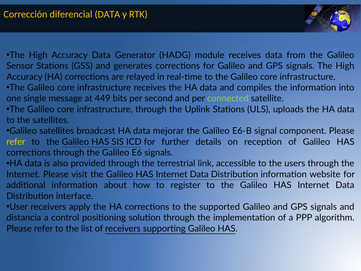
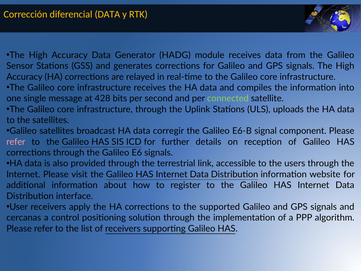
449: 449 -> 428 (103, 98)
mejorar: mejorar -> corregir (168, 131)
refer colour: yellow -> pink (16, 142)
distancia: distancia -> cercanas (24, 218)
